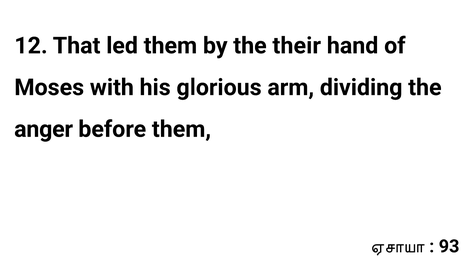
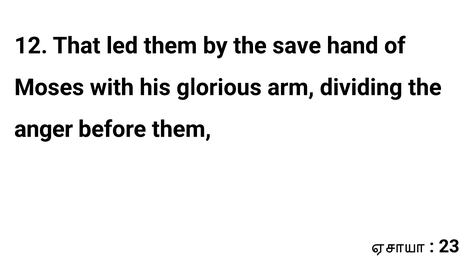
their: their -> save (297, 46)
93: 93 -> 23 (449, 246)
